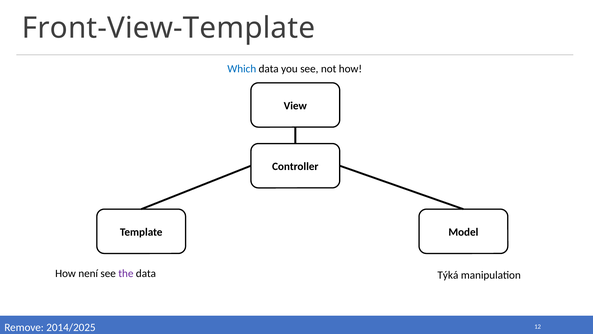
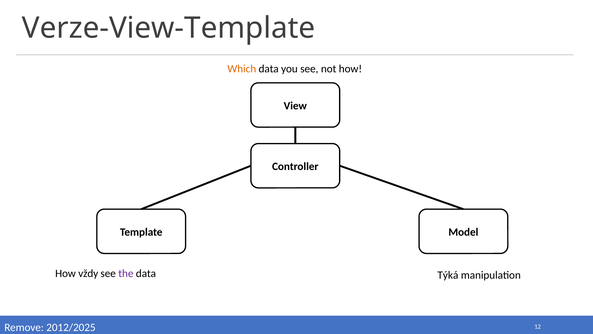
Front-View-Template: Front-View-Template -> Verze-View-Template (169, 28)
Which colour: blue -> orange (242, 69)
není: není -> vždy (88, 273)
2014/2025: 2014/2025 -> 2012/2025 (71, 327)
